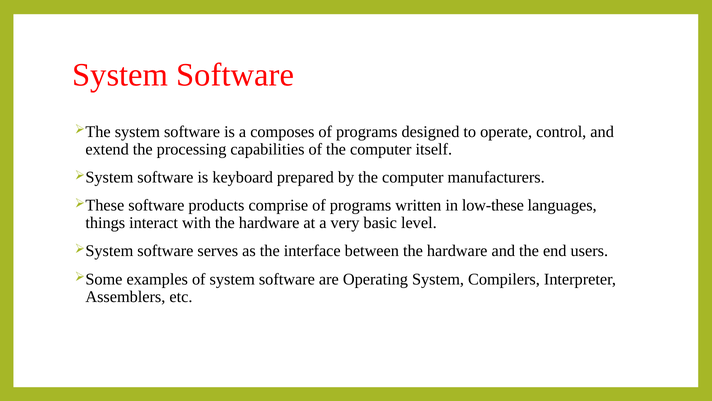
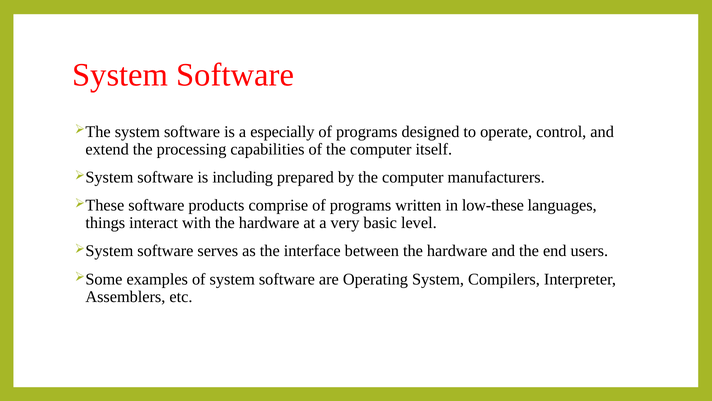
composes: composes -> especially (282, 132)
keyboard: keyboard -> including (243, 177)
